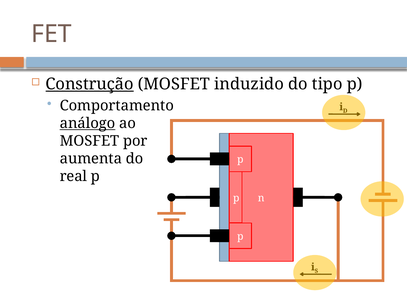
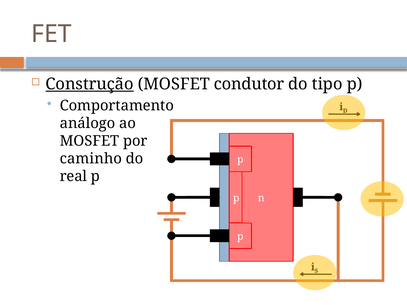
induzido: induzido -> condutor (249, 84)
análogo underline: present -> none (88, 123)
aumenta: aumenta -> caminho (91, 159)
